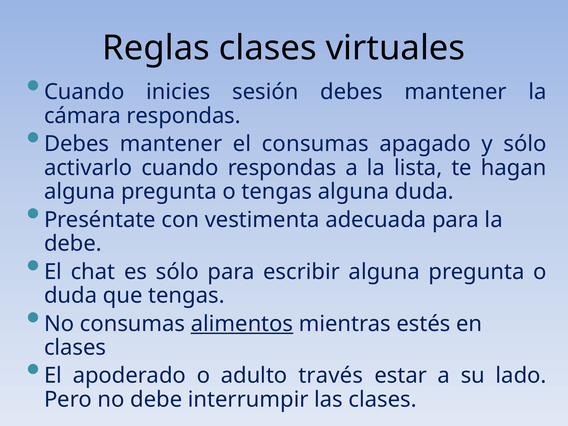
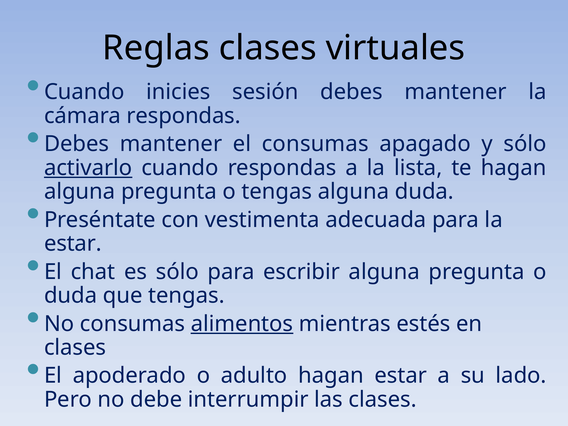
activarlo underline: none -> present (88, 168)
debe: debe -> estar (73, 244)
adulto través: través -> hagan (331, 376)
